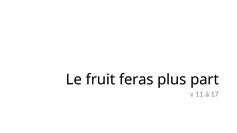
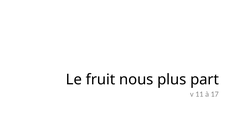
feras: feras -> nous (136, 80)
